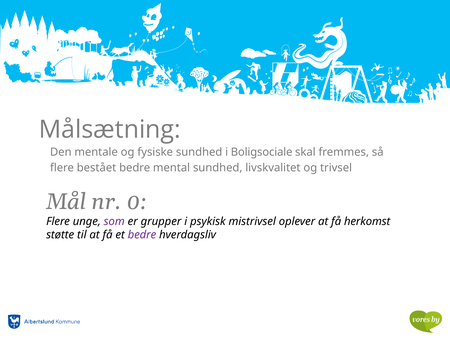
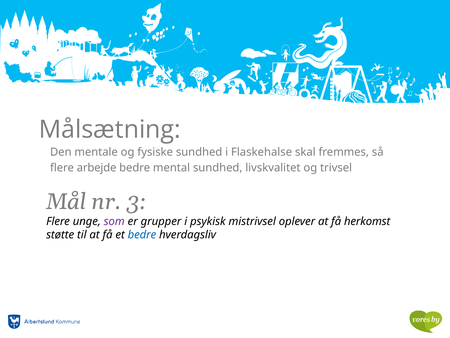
Boligsociale: Boligsociale -> Flaskehalse (262, 152)
bestået: bestået -> arbejde (97, 168)
0: 0 -> 3 (137, 202)
bedre colour: purple -> blue (142, 235)
